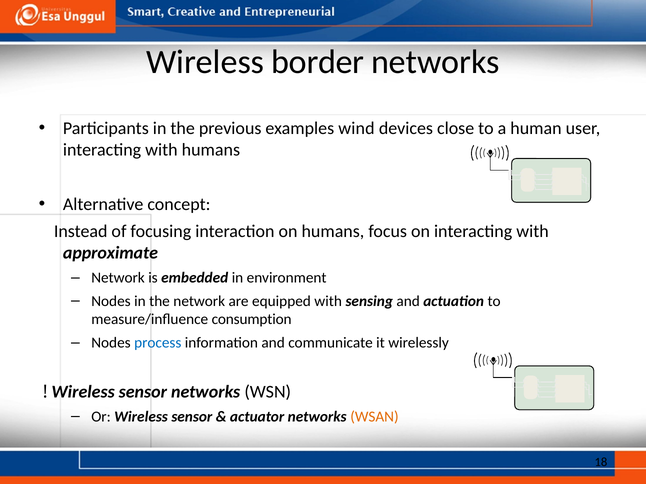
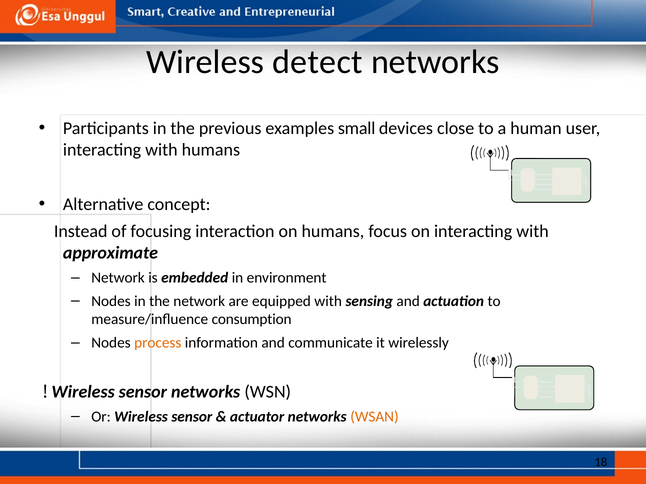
border: border -> detect (317, 62)
wind: wind -> small (357, 128)
process colour: blue -> orange (158, 343)
